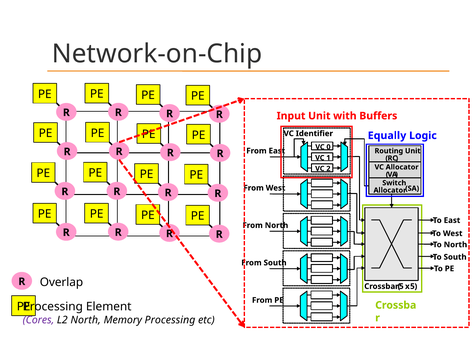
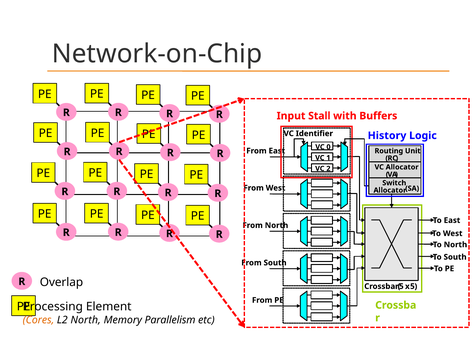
Input Unit: Unit -> Stall (319, 116)
Equally: Equally -> History (387, 135)
Cores colour: purple -> orange (38, 320)
Memory Processing: Processing -> Parallelism (170, 320)
